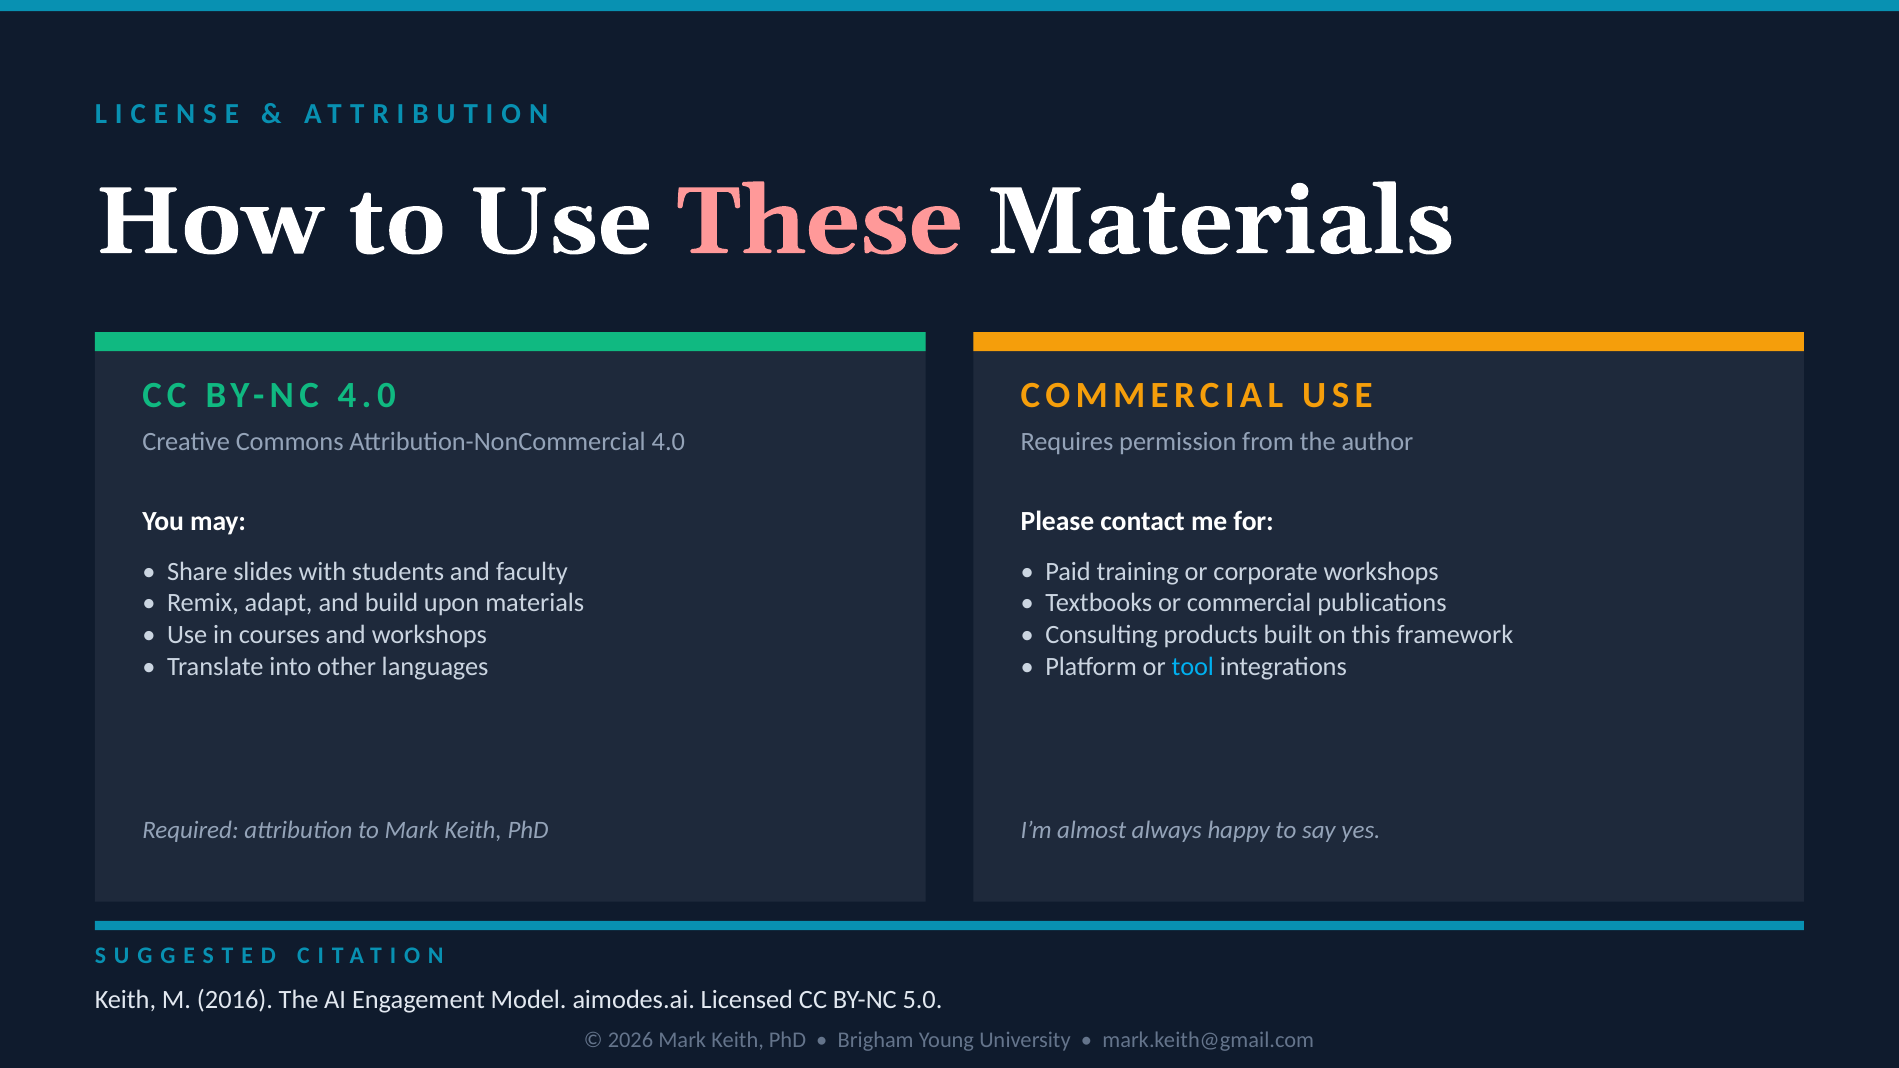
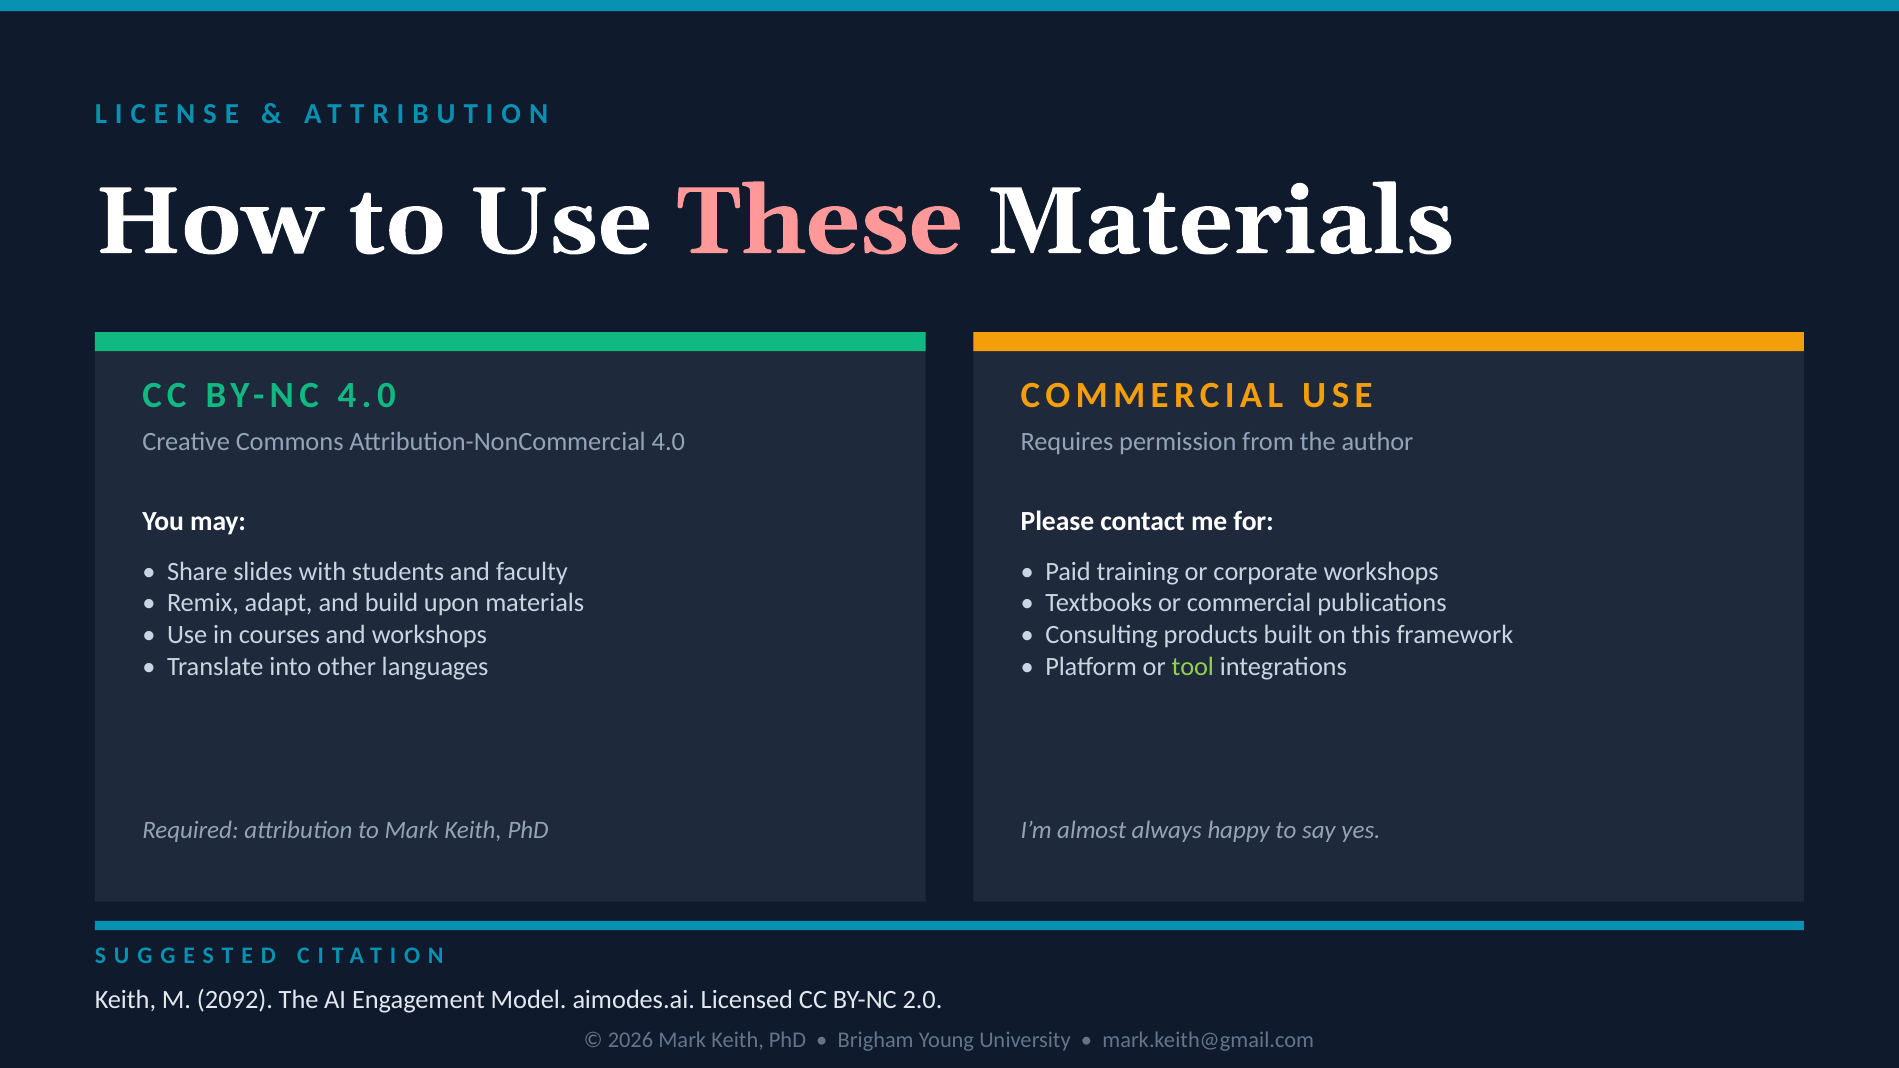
tool colour: light blue -> light green (1193, 667)
2016: 2016 -> 2092 (235, 1000)
5.0: 5.0 -> 2.0 (922, 1000)
